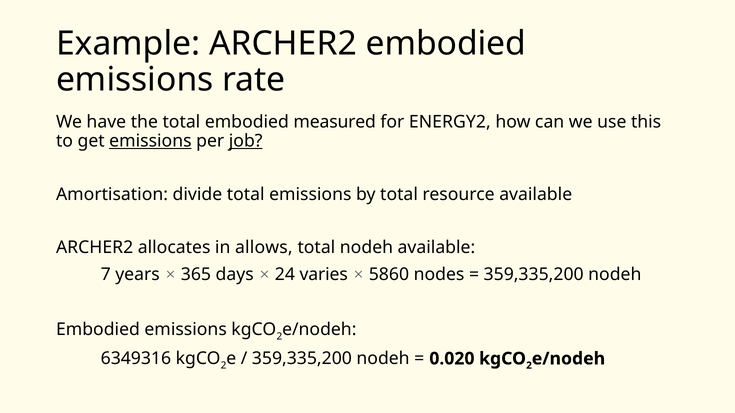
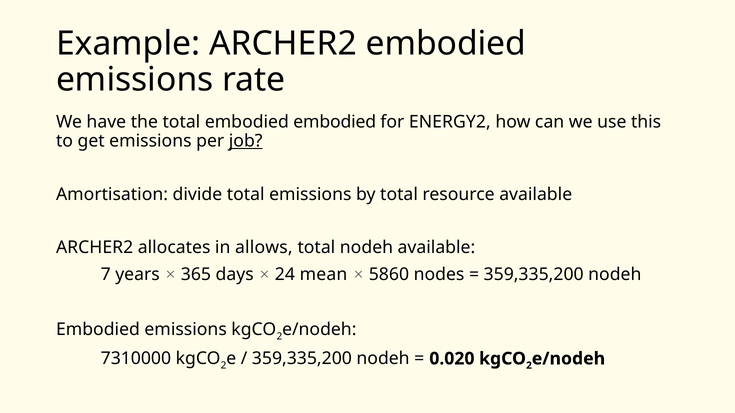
embodied measured: measured -> embodied (335, 122)
emissions underline: present -> none (150, 141)
varies: varies -> mean (324, 275)
6349316: 6349316 -> 7310000 (136, 359)
